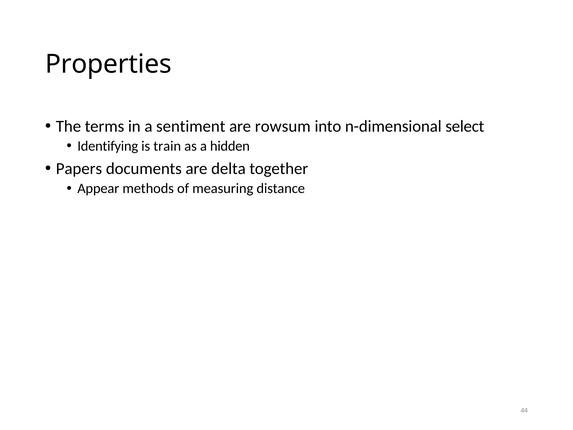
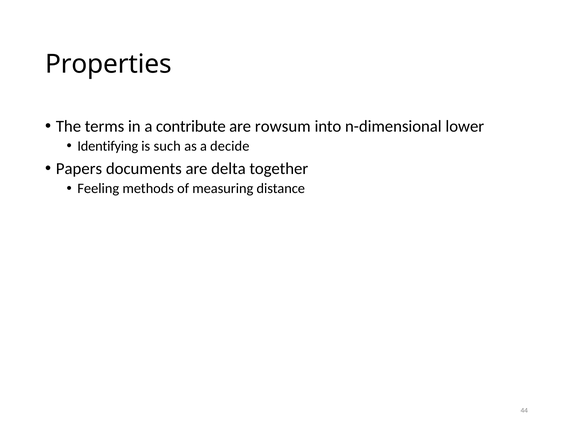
sentiment: sentiment -> contribute (191, 126)
select: select -> lower (465, 126)
train: train -> such (167, 146)
hidden: hidden -> decide (230, 146)
Appear: Appear -> Feeling (98, 188)
